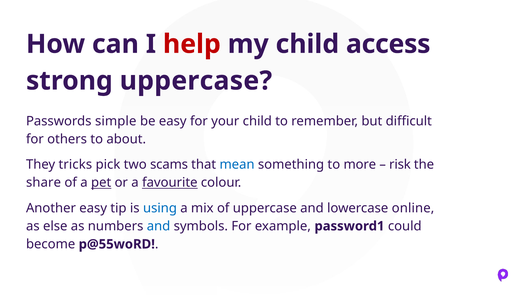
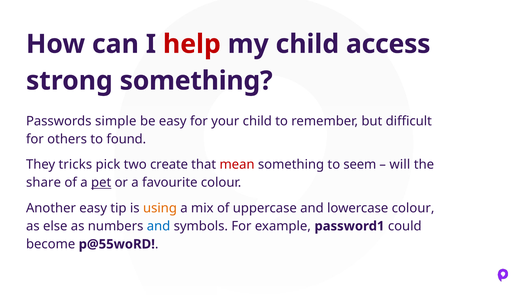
strong uppercase: uppercase -> something (196, 81)
about: about -> found (126, 139)
scams: scams -> create (169, 164)
mean colour: blue -> red (237, 164)
more: more -> seem (360, 164)
risk: risk -> will (400, 164)
favourite underline: present -> none (170, 183)
using colour: blue -> orange (160, 208)
lowercase online: online -> colour (413, 208)
